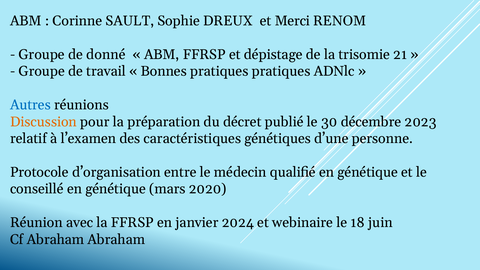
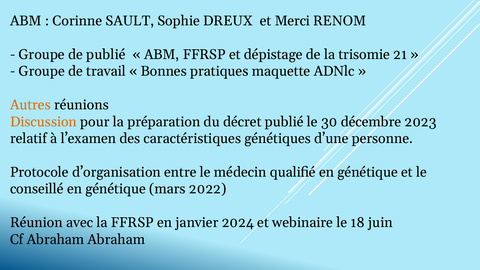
de donné: donné -> publié (106, 55)
pratiques pratiques: pratiques -> maquette (281, 71)
Autres colour: blue -> orange (30, 105)
2020: 2020 -> 2022 (208, 189)
